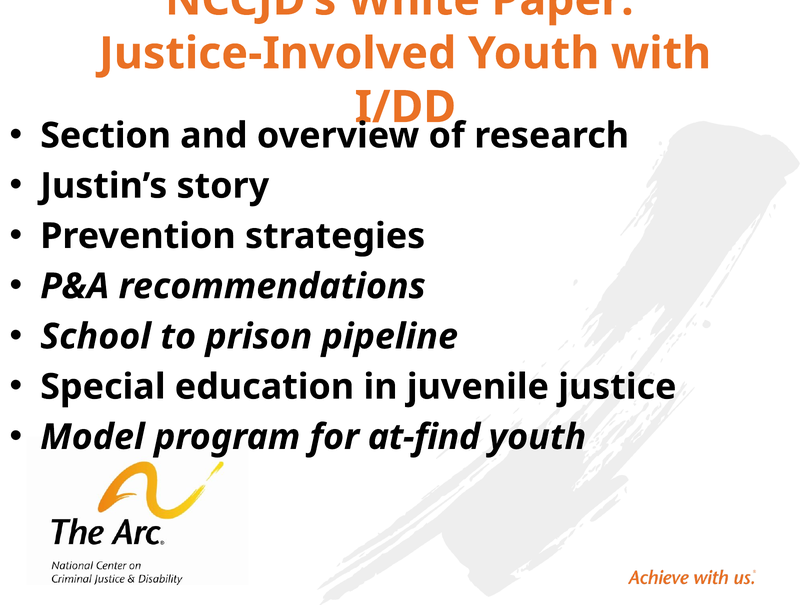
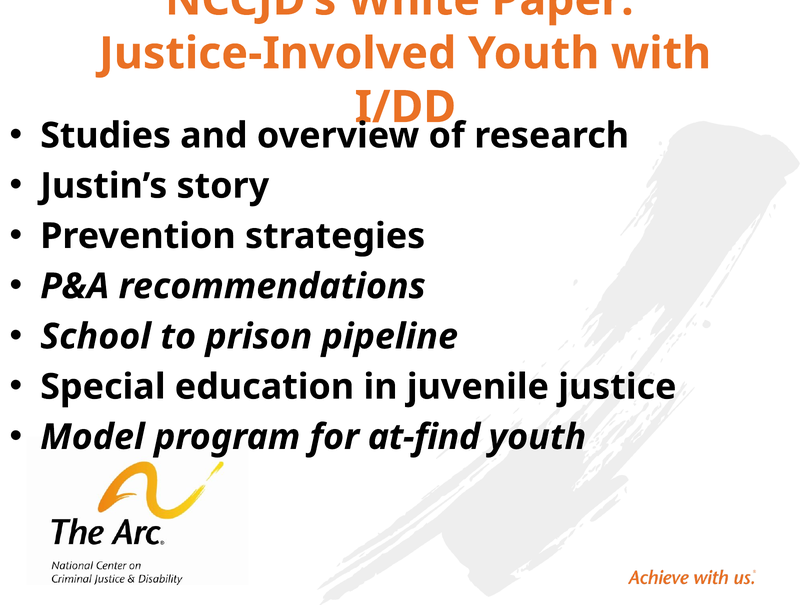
Section: Section -> Studies (106, 136)
